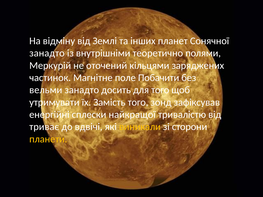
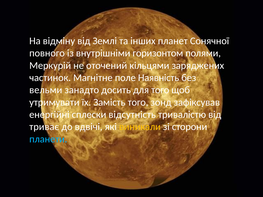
занадто: занадто -> повного (47, 53)
теоретично: теоретично -> горизонтом (158, 53)
Побачити: Побачити -> Наявність (159, 78)
найкращої: найкращої -> відсутність (132, 115)
планети colour: yellow -> light blue (48, 139)
